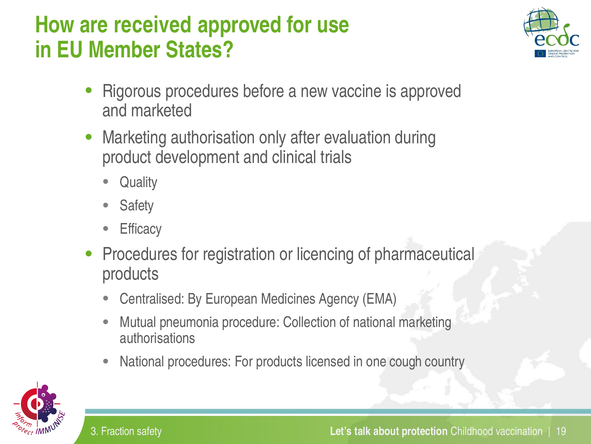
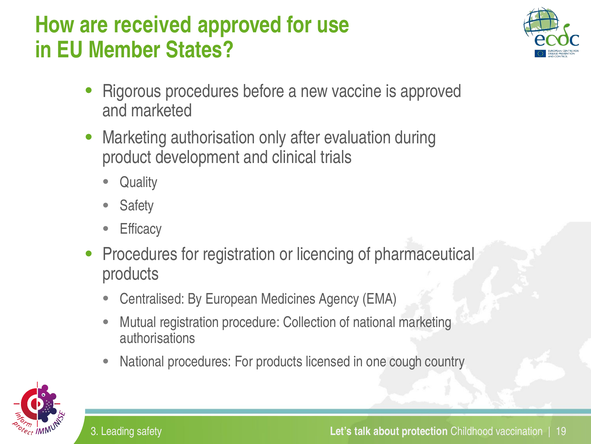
Mutual pneumonia: pneumonia -> registration (189, 322)
Fraction: Fraction -> Leading (118, 431)
